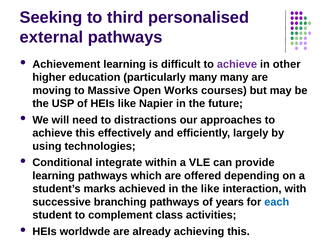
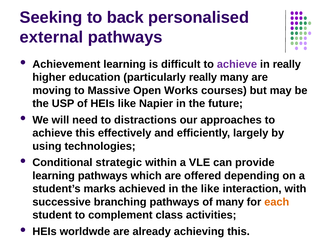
third: third -> back (125, 17)
in other: other -> really (287, 64)
particularly many: many -> really (203, 77)
integrate: integrate -> strategic (119, 163)
of years: years -> many (230, 202)
each colour: blue -> orange (277, 202)
